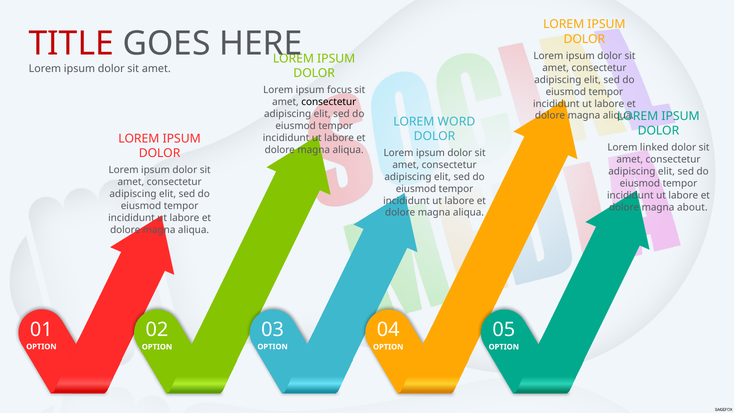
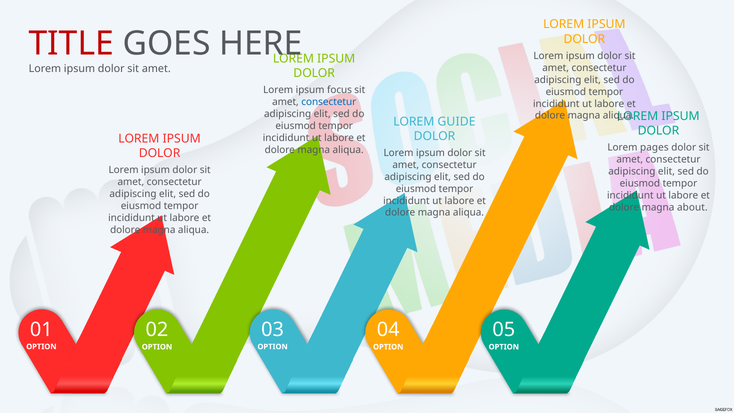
consectetur colour: black -> blue (329, 102)
WORD: WORD -> GUIDE (457, 121)
linked: linked -> pages (654, 148)
